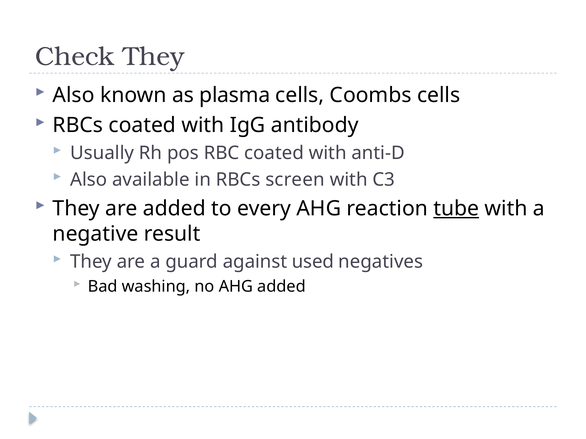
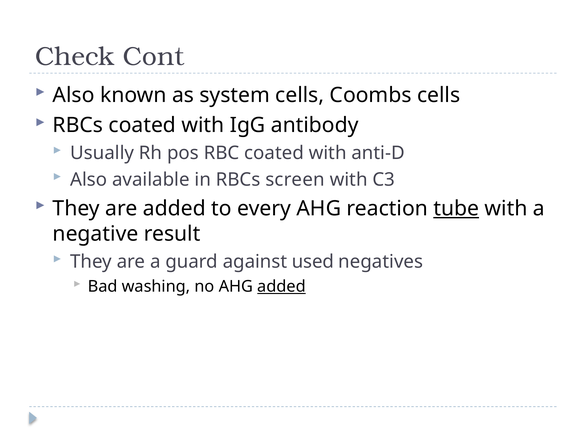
Check They: They -> Cont (154, 57)
plasma: plasma -> system (235, 95)
added underline: none -> present (282, 287)
